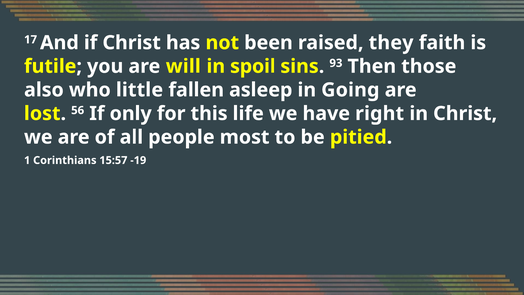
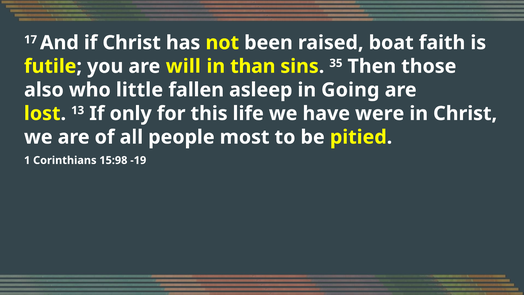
they: they -> boat (391, 43)
spoil: spoil -> than (253, 66)
93: 93 -> 35 (336, 63)
56: 56 -> 13 (78, 110)
right: right -> were (380, 113)
15:57: 15:57 -> 15:98 (113, 160)
